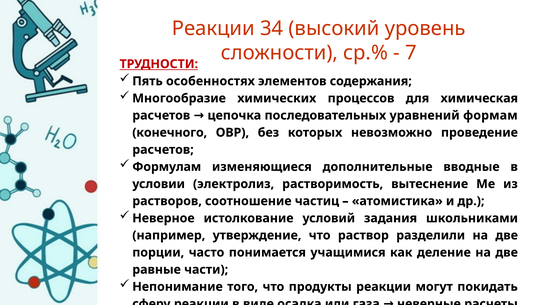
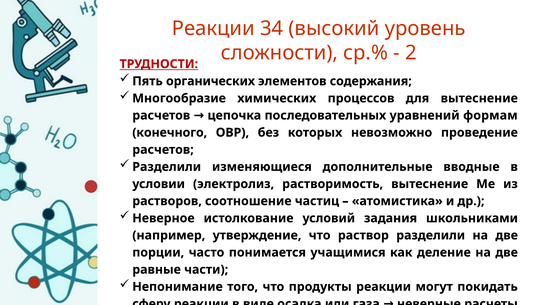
7: 7 -> 2 (411, 53)
особенностях: особенностях -> органических (211, 81)
для химическая: химическая -> вытеснение (479, 98)
Формулам: Формулам -> Разделили (167, 167)
